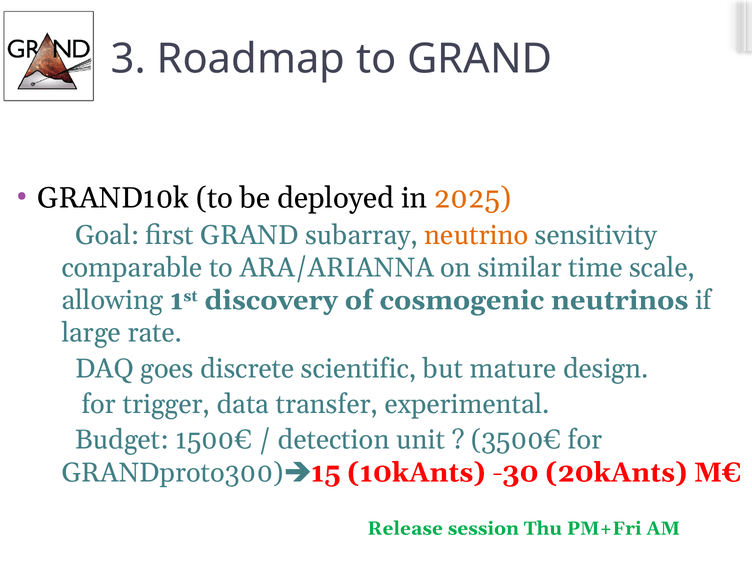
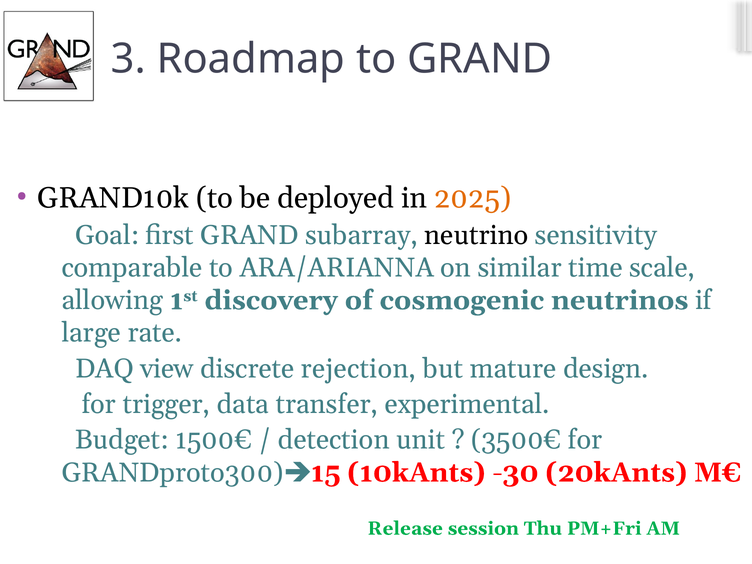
neutrino colour: orange -> black (476, 235)
goes: goes -> view (167, 369)
scientific: scientific -> rejection (359, 369)
